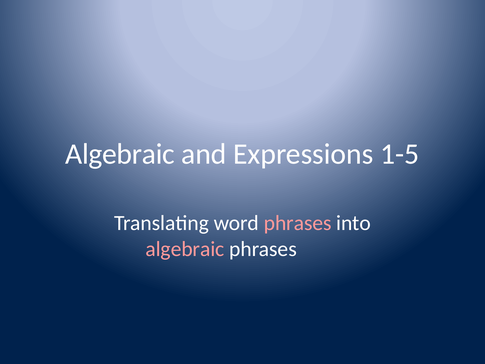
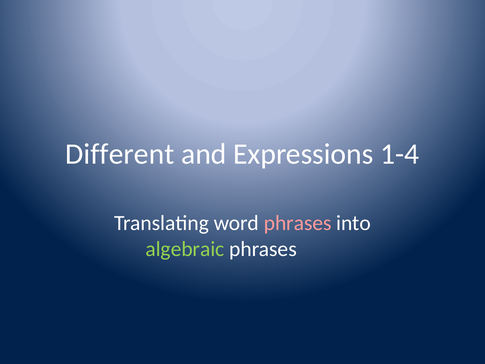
Algebraic: Algebraic -> Different (120, 154)
1-5: 1-5 -> 1-4 (400, 154)
algebraic colour: pink -> light green (185, 249)
